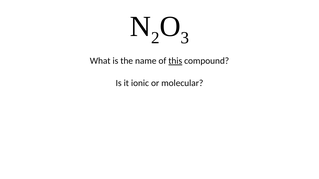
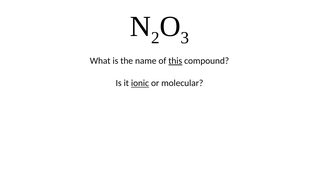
ionic underline: none -> present (140, 83)
